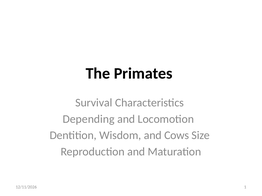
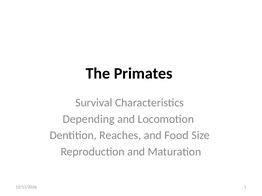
Wisdom: Wisdom -> Reaches (120, 136)
Cows: Cows -> Food (177, 136)
